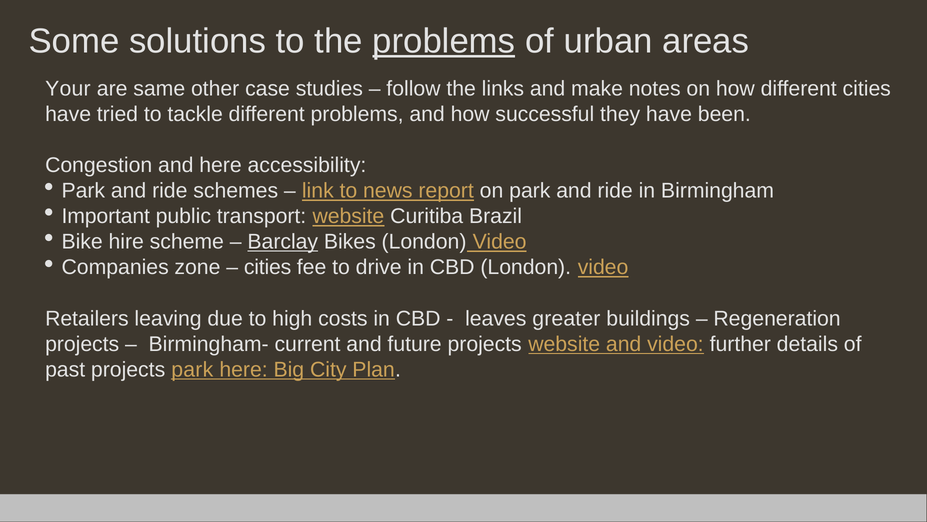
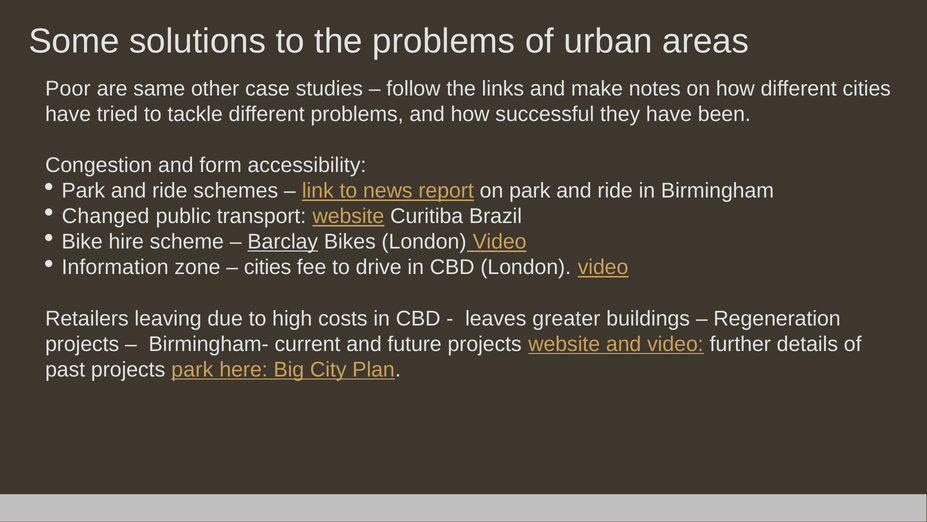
problems underline: present -> none (444, 41)
Your: Your -> Poor (68, 89)
and here: here -> form (220, 165)
Important: Important -> Changed (106, 216)
Companies: Companies -> Information (115, 267)
